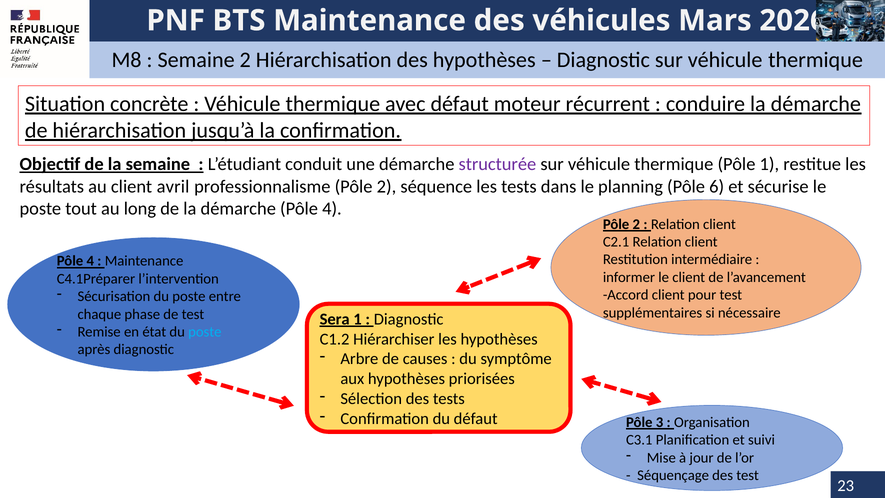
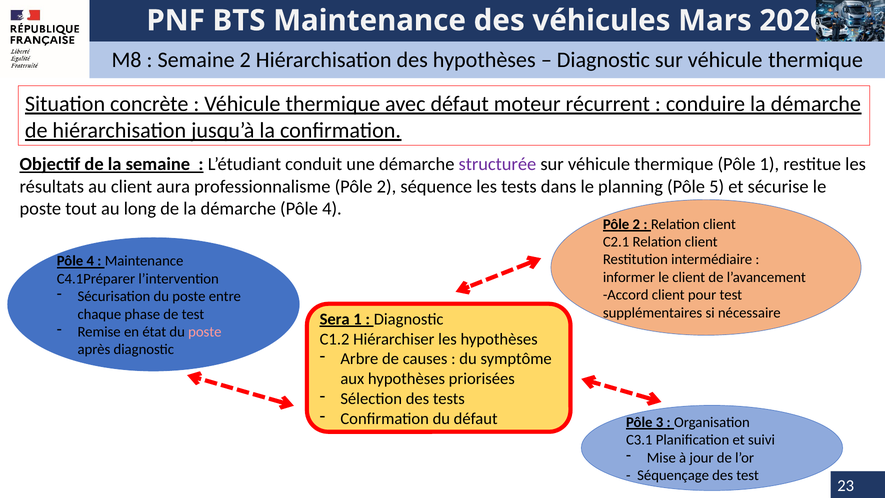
avril: avril -> aura (173, 186)
6: 6 -> 5 (717, 186)
poste colour: light blue -> pink (205, 332)
